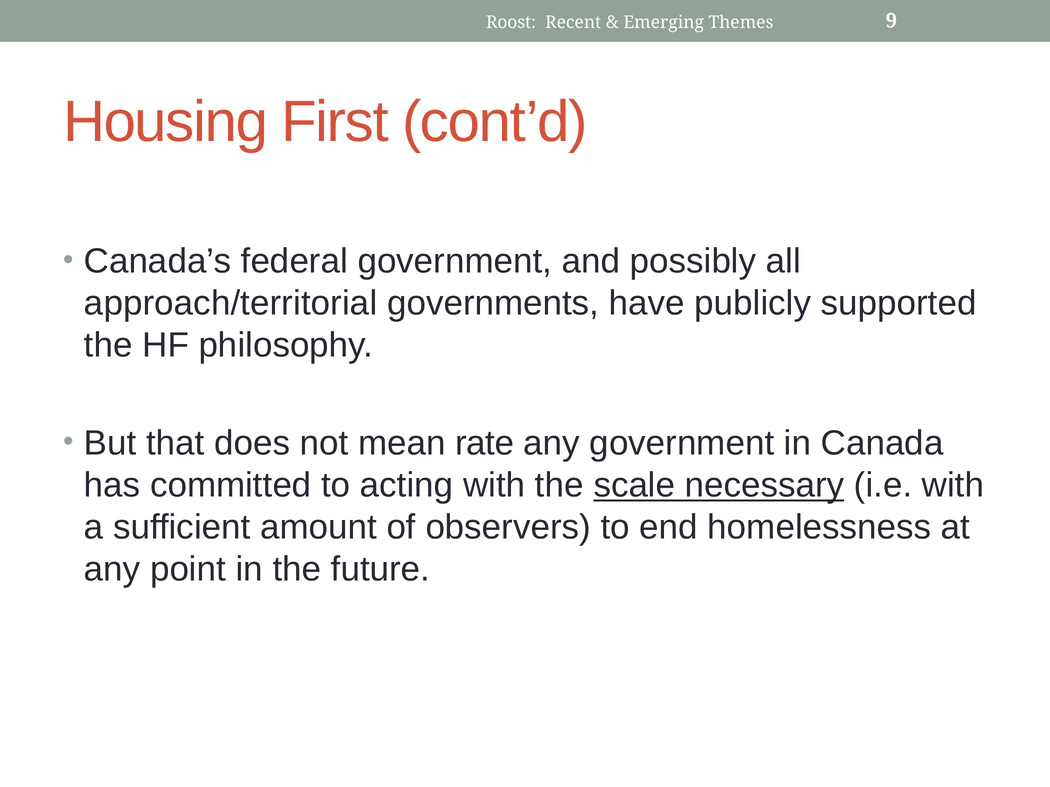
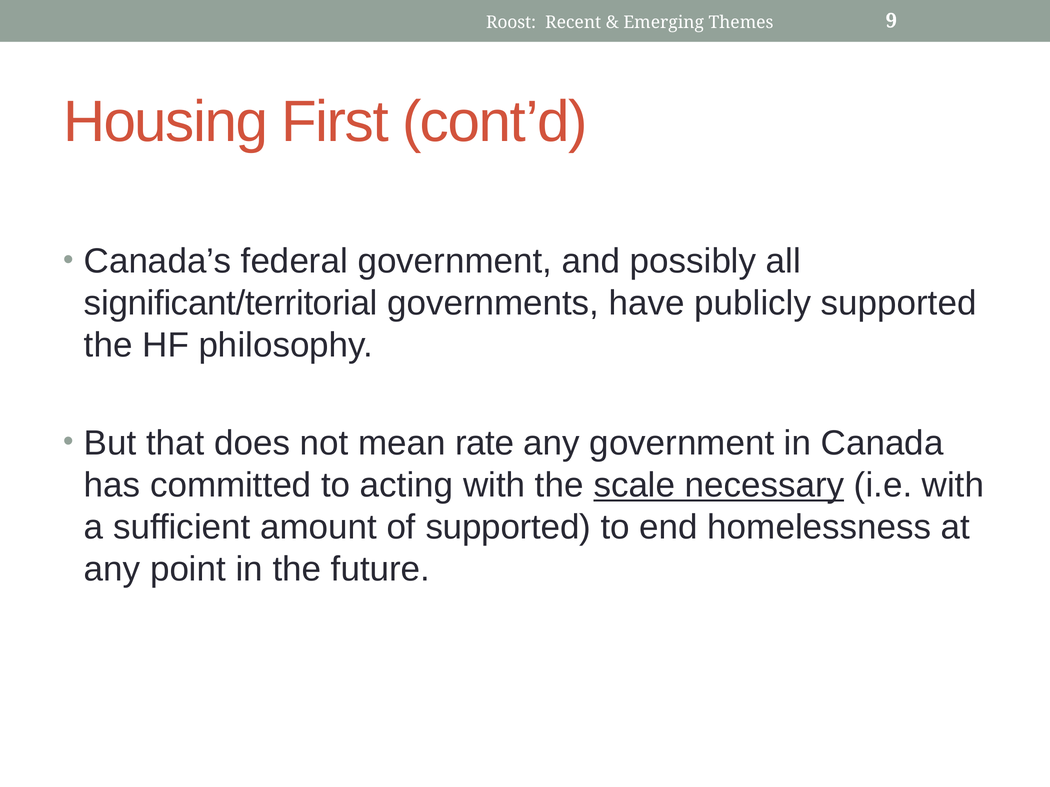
approach/territorial: approach/territorial -> significant/territorial (231, 303)
of observers: observers -> supported (508, 527)
